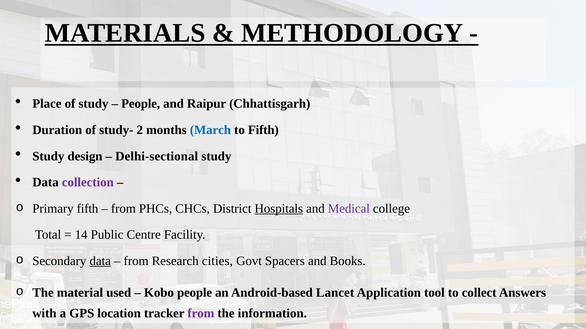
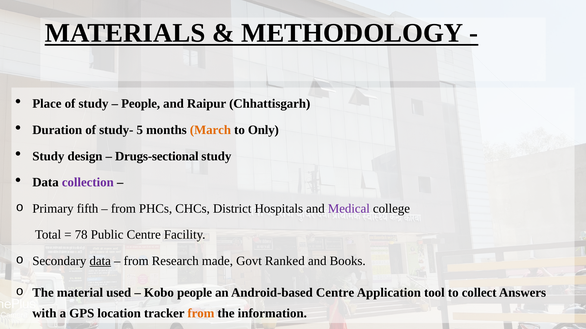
2: 2 -> 5 (140, 130)
March colour: blue -> orange (210, 130)
to Fifth: Fifth -> Only (263, 130)
Delhi-sectional: Delhi-sectional -> Drugs-sectional (157, 156)
Hospitals underline: present -> none (279, 209)
14: 14 -> 78 (81, 235)
cities: cities -> made (217, 261)
Spacers: Spacers -> Ranked (285, 261)
Android-based Lancet: Lancet -> Centre (335, 293)
from colour: purple -> orange (201, 314)
